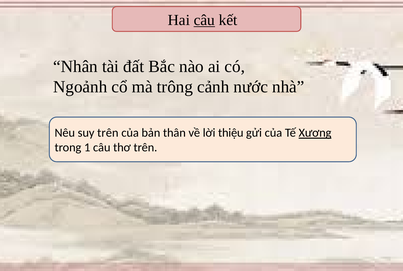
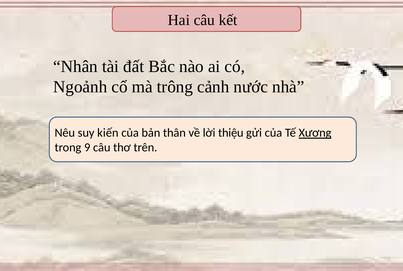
câu underline: present -> none (204, 20)
suy trên: trên -> kiến (108, 133)
1: 1 -> 9 (87, 148)
